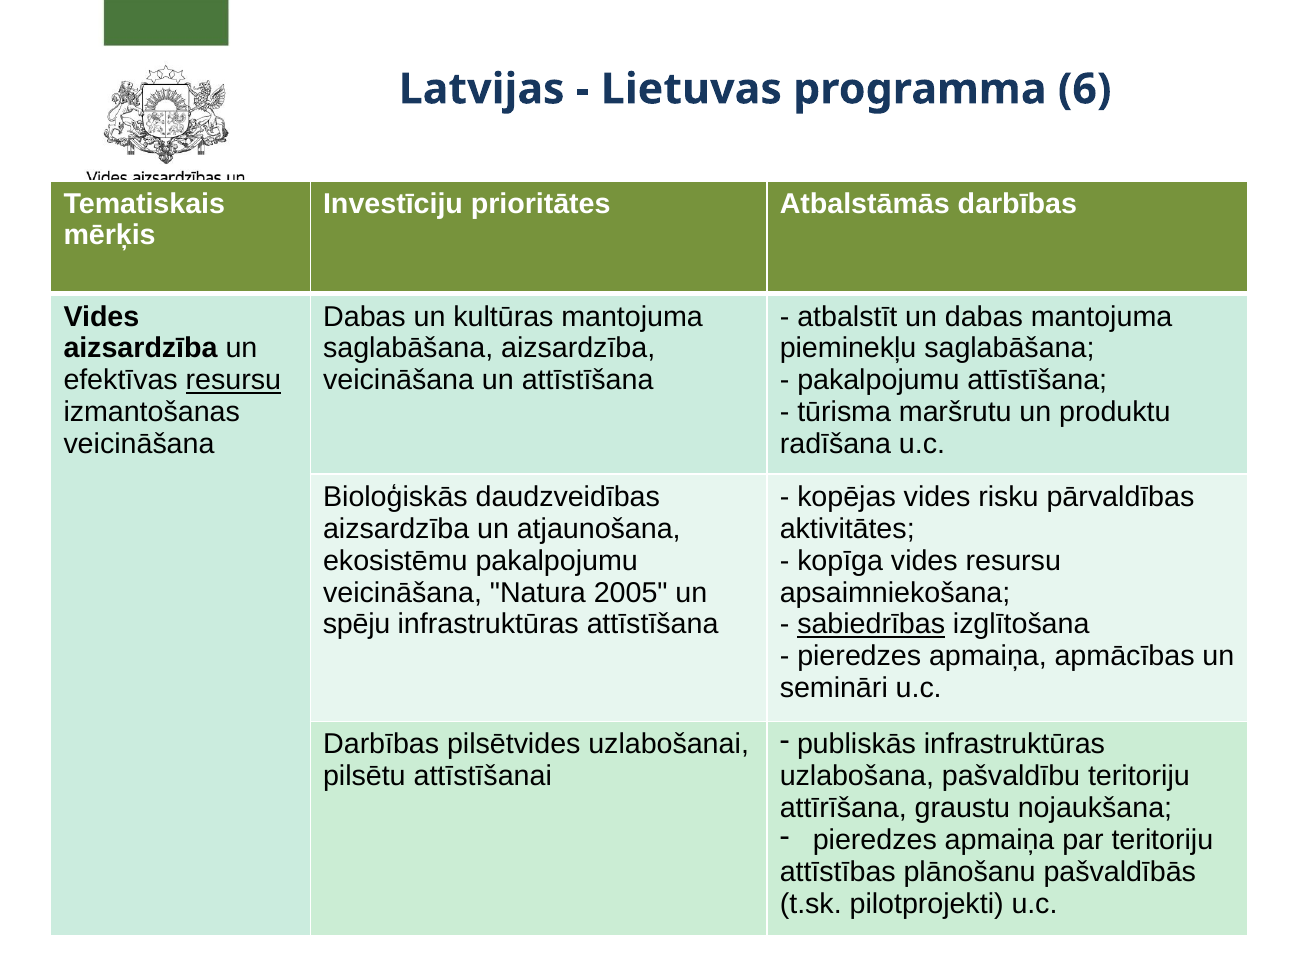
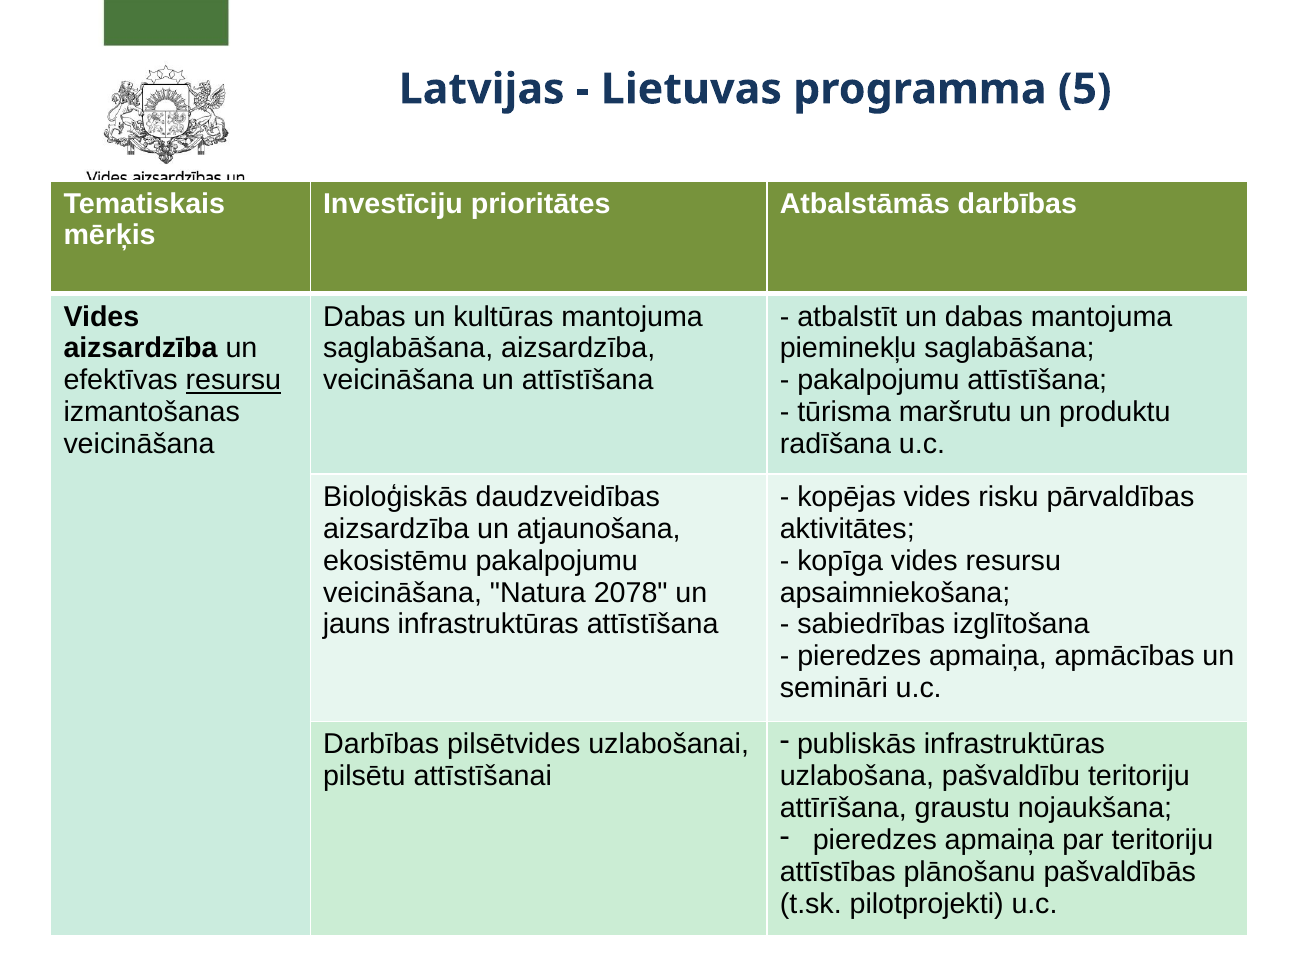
6: 6 -> 5 (1085, 89)
2005: 2005 -> 2078 (631, 593)
spēju: spēju -> jauns (357, 625)
sabiedrības underline: present -> none (871, 625)
